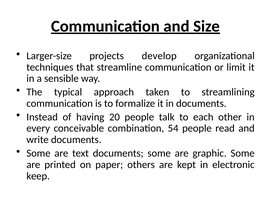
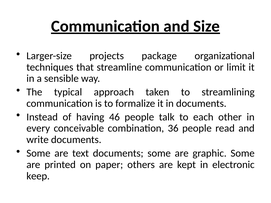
develop: develop -> package (159, 56)
20: 20 -> 46 (114, 117)
54: 54 -> 36 (173, 128)
